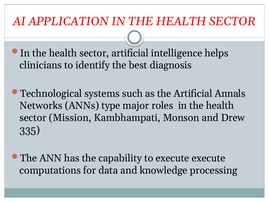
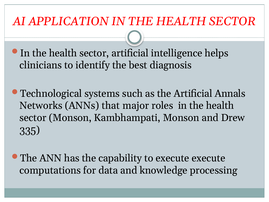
type: type -> that (111, 106)
sector Mission: Mission -> Monson (70, 118)
